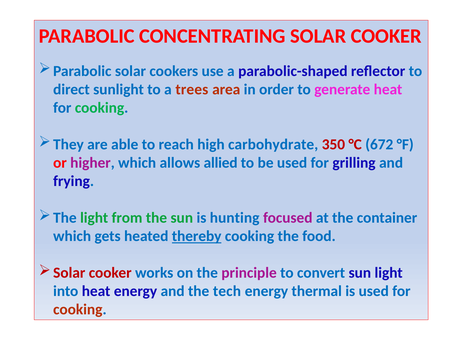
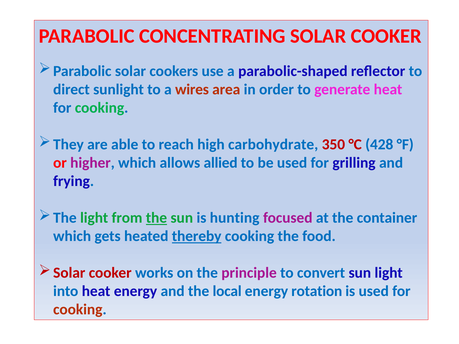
trees: trees -> wires (192, 89)
672: 672 -> 428 (379, 145)
the underline: none -> present (156, 218)
tech: tech -> local (227, 291)
thermal: thermal -> rotation (317, 291)
